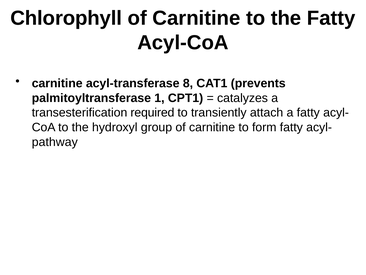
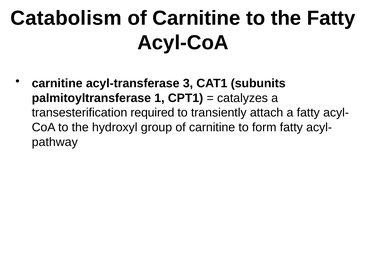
Chlorophyll: Chlorophyll -> Catabolism (66, 18)
8: 8 -> 3 (188, 83)
prevents: prevents -> subunits (258, 83)
